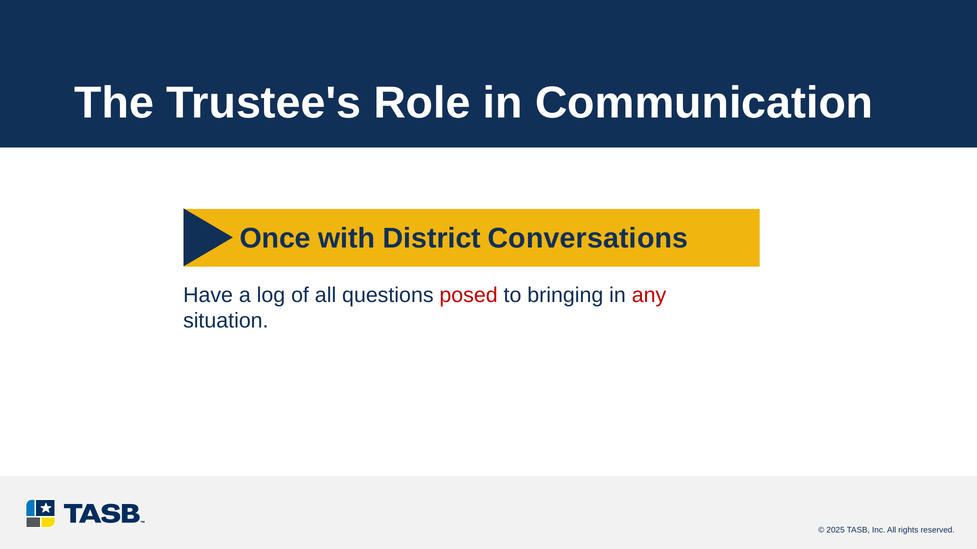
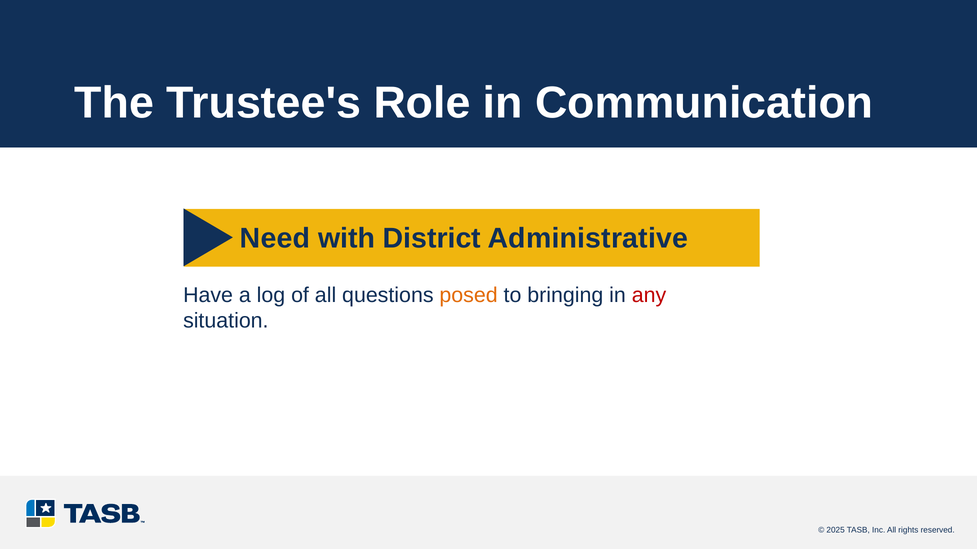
Once: Once -> Need (275, 239)
Conversations: Conversations -> Administrative (588, 239)
posed colour: red -> orange (469, 296)
